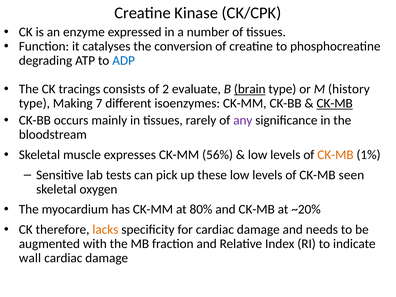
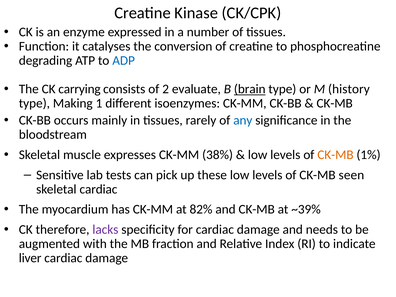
tracings: tracings -> carrying (79, 89)
7: 7 -> 1 (99, 103)
CK-MB underline: present -> none (335, 103)
any colour: purple -> blue (243, 120)
56%: 56% -> 38% (218, 155)
skeletal oxygen: oxygen -> cardiac (98, 189)
80%: 80% -> 82% (201, 209)
~20%: ~20% -> ~39% (306, 209)
lacks colour: orange -> purple (105, 230)
wall: wall -> liver (30, 258)
